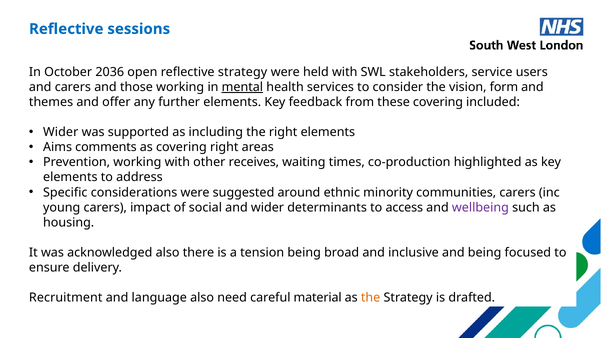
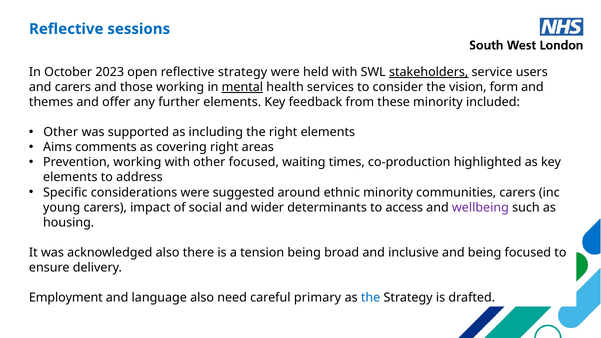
2036: 2036 -> 2023 (110, 72)
stakeholders underline: none -> present (429, 72)
these covering: covering -> minority (438, 102)
Wider: Wider -> Other (61, 132)
other receives: receives -> focused (254, 162)
Recruitment: Recruitment -> Employment (66, 298)
material: material -> primary (318, 298)
the colour: orange -> blue (371, 298)
